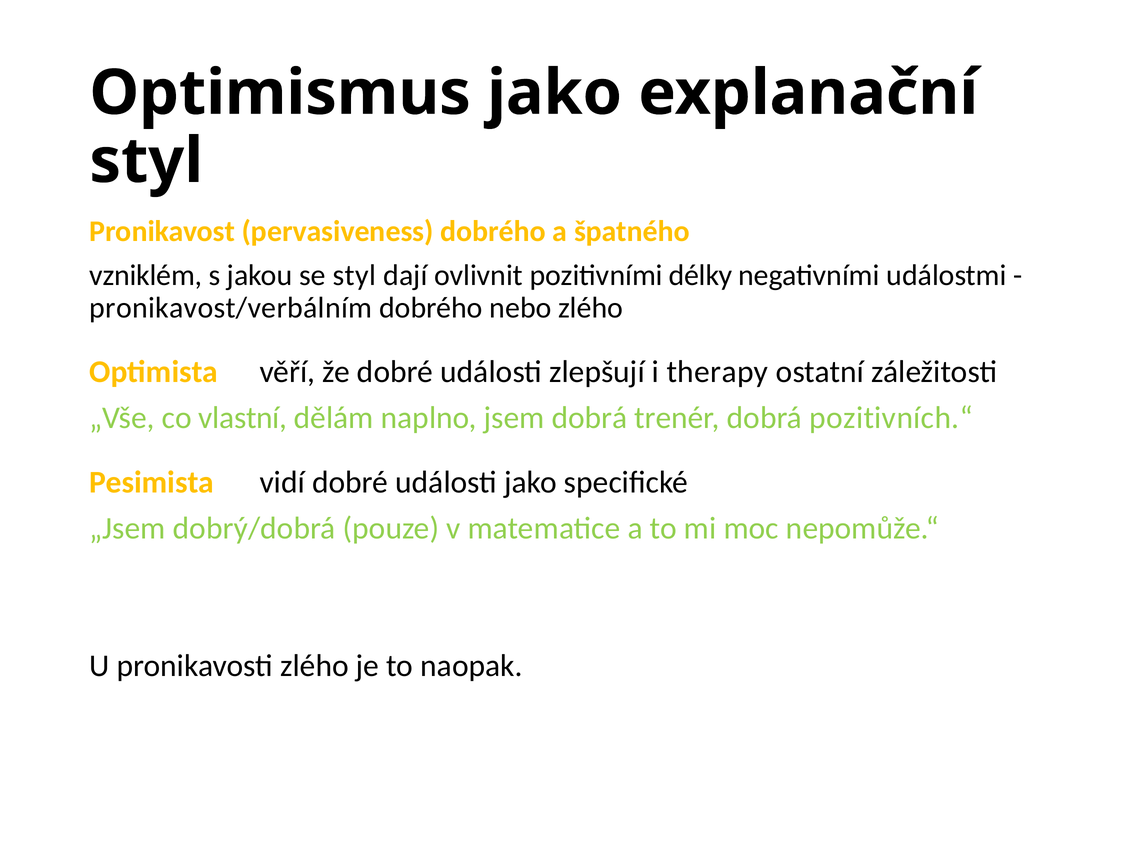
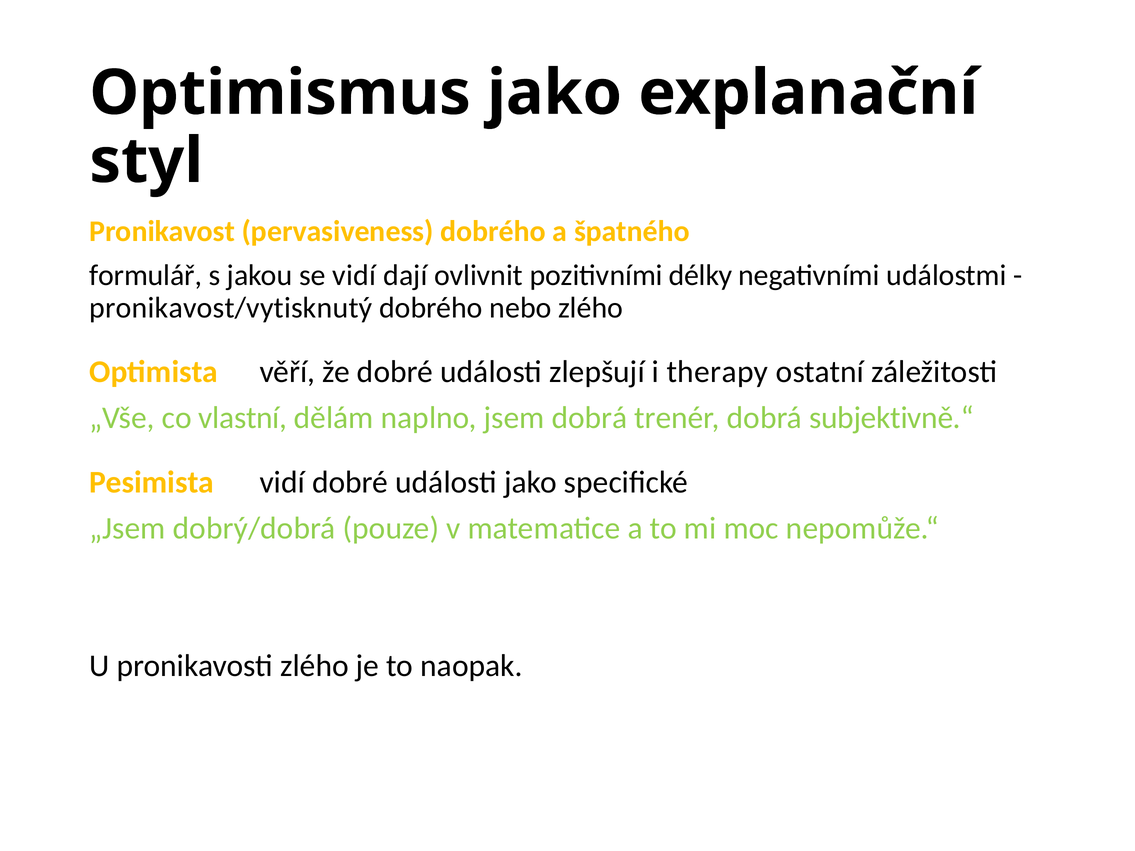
vzniklém: vzniklém -> formulář (146, 276)
se styl: styl -> vidí (354, 276)
pronikavost/verbálním: pronikavost/verbálním -> pronikavost/vytisknutý (231, 308)
pozitivních.“: pozitivních.“ -> subjektivně.“ (891, 418)
